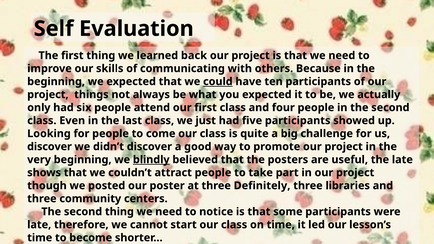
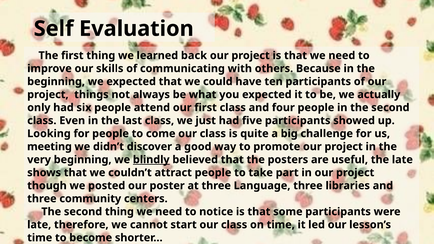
could underline: present -> none (218, 82)
discover: discover -> meeting (49, 147)
Definitely: Definitely -> Language (262, 186)
